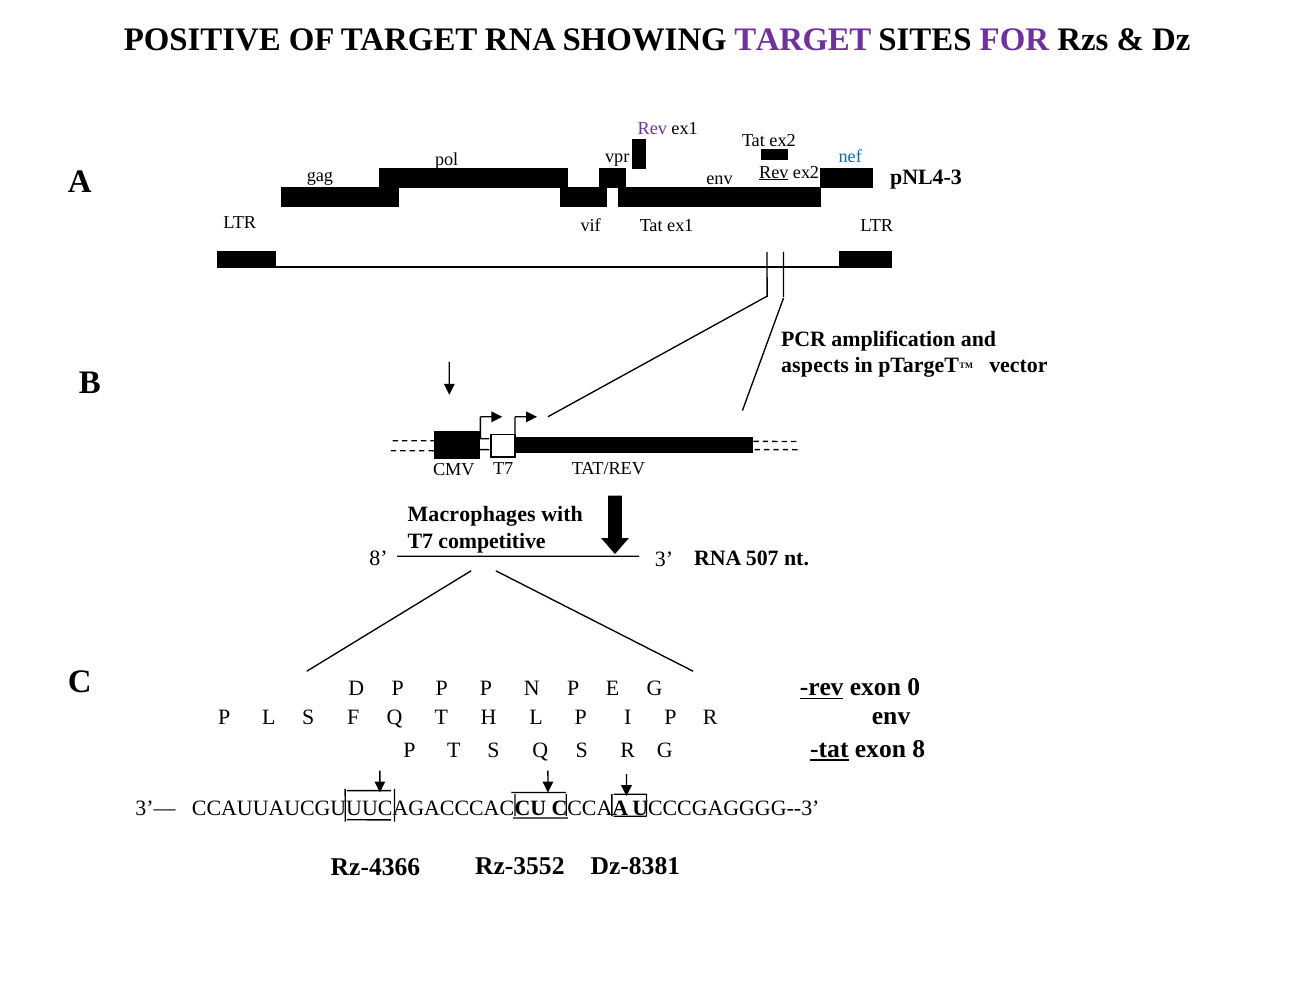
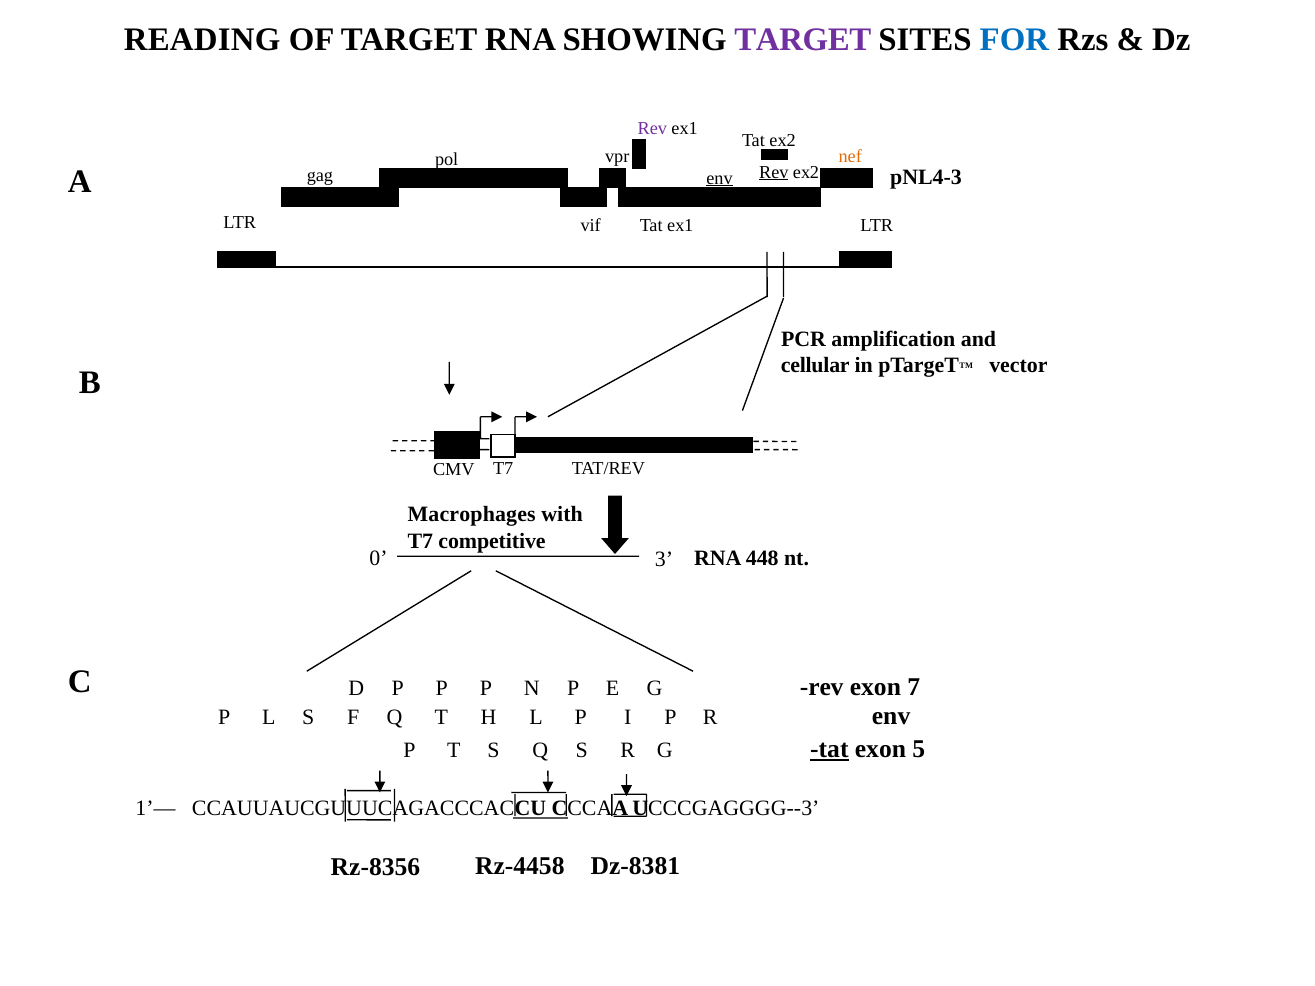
POSITIVE: POSITIVE -> READING (202, 39)
FOR colour: purple -> blue (1014, 39)
nef colour: blue -> orange (850, 157)
env underline: none -> present (720, 178)
aspects: aspects -> cellular (815, 366)
8: 8 -> 0 (378, 558)
507: 507 -> 448 (762, 558)
rev underline: present -> none (822, 688)
0: 0 -> 7 (914, 688)
exon 8: 8 -> 5 (919, 749)
3’—: 3’— -> 1’— (156, 808)
Rz-3552: Rz-3552 -> Rz-4458 (520, 866)
Rz-4366: Rz-4366 -> Rz-8356 (375, 867)
